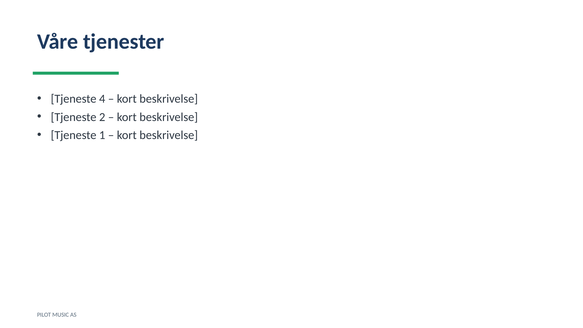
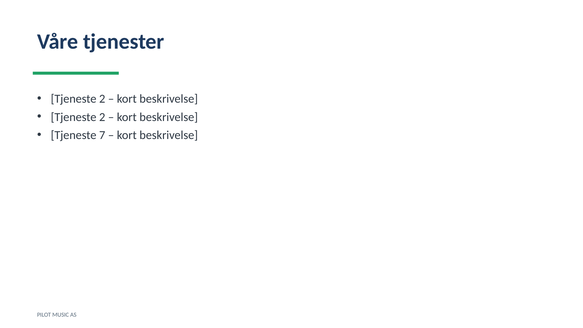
4: 4 -> 2 (102, 99)
1: 1 -> 7 (102, 135)
